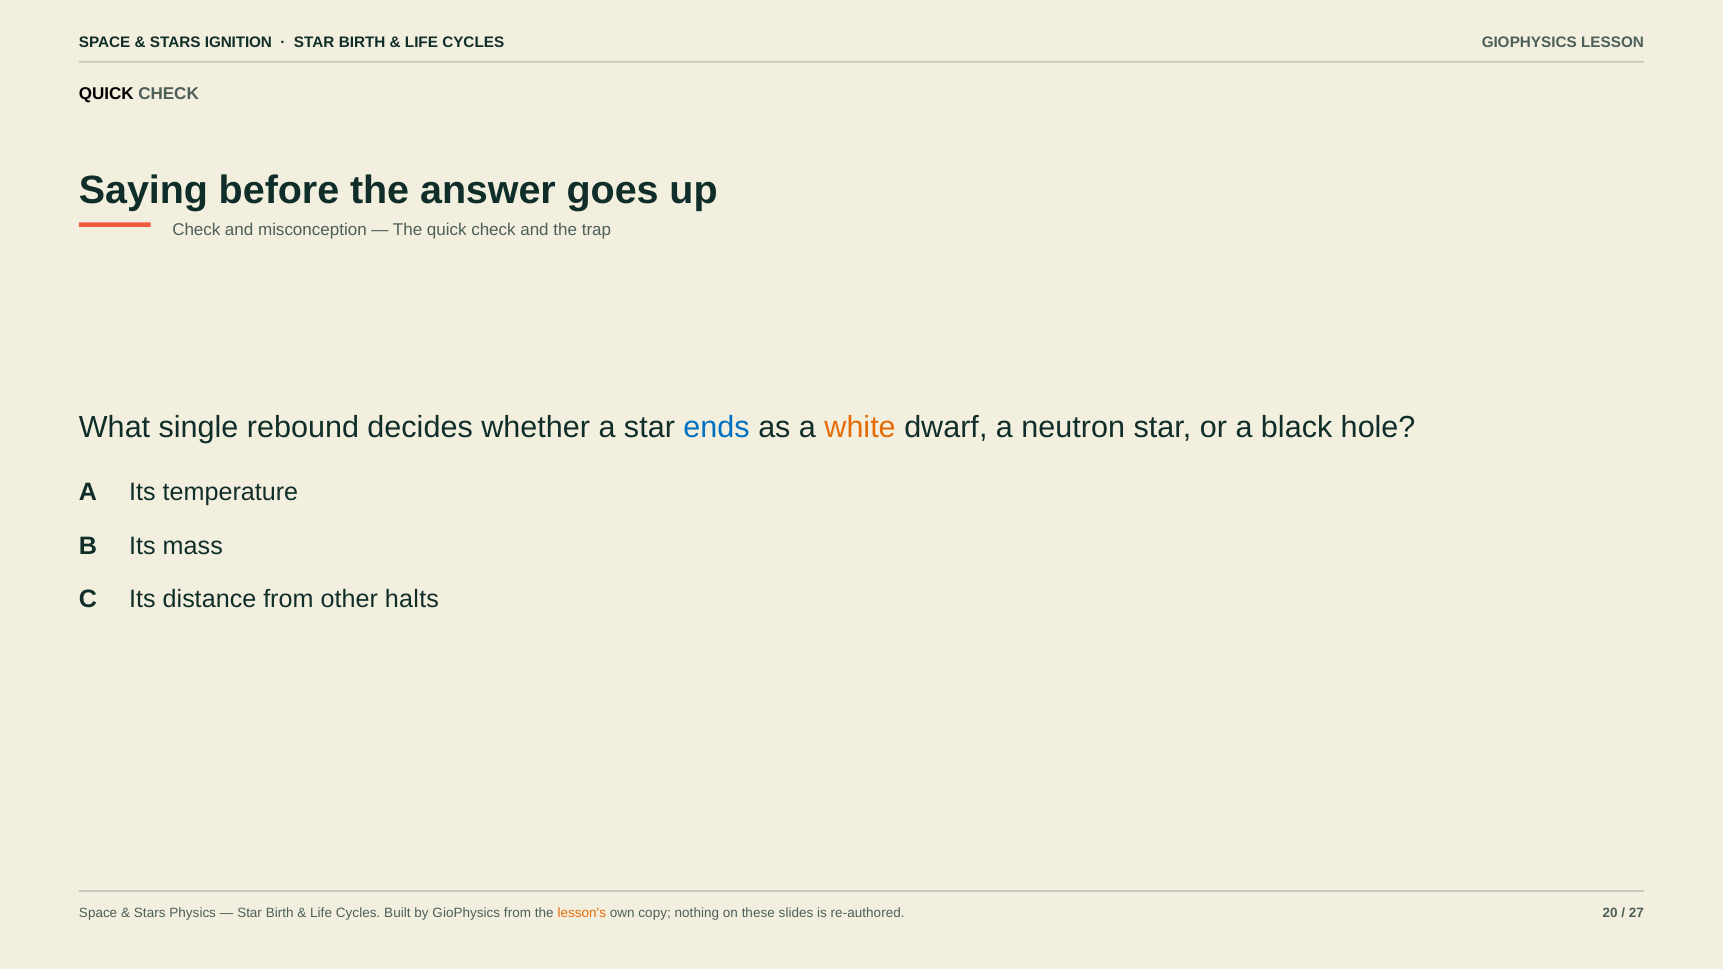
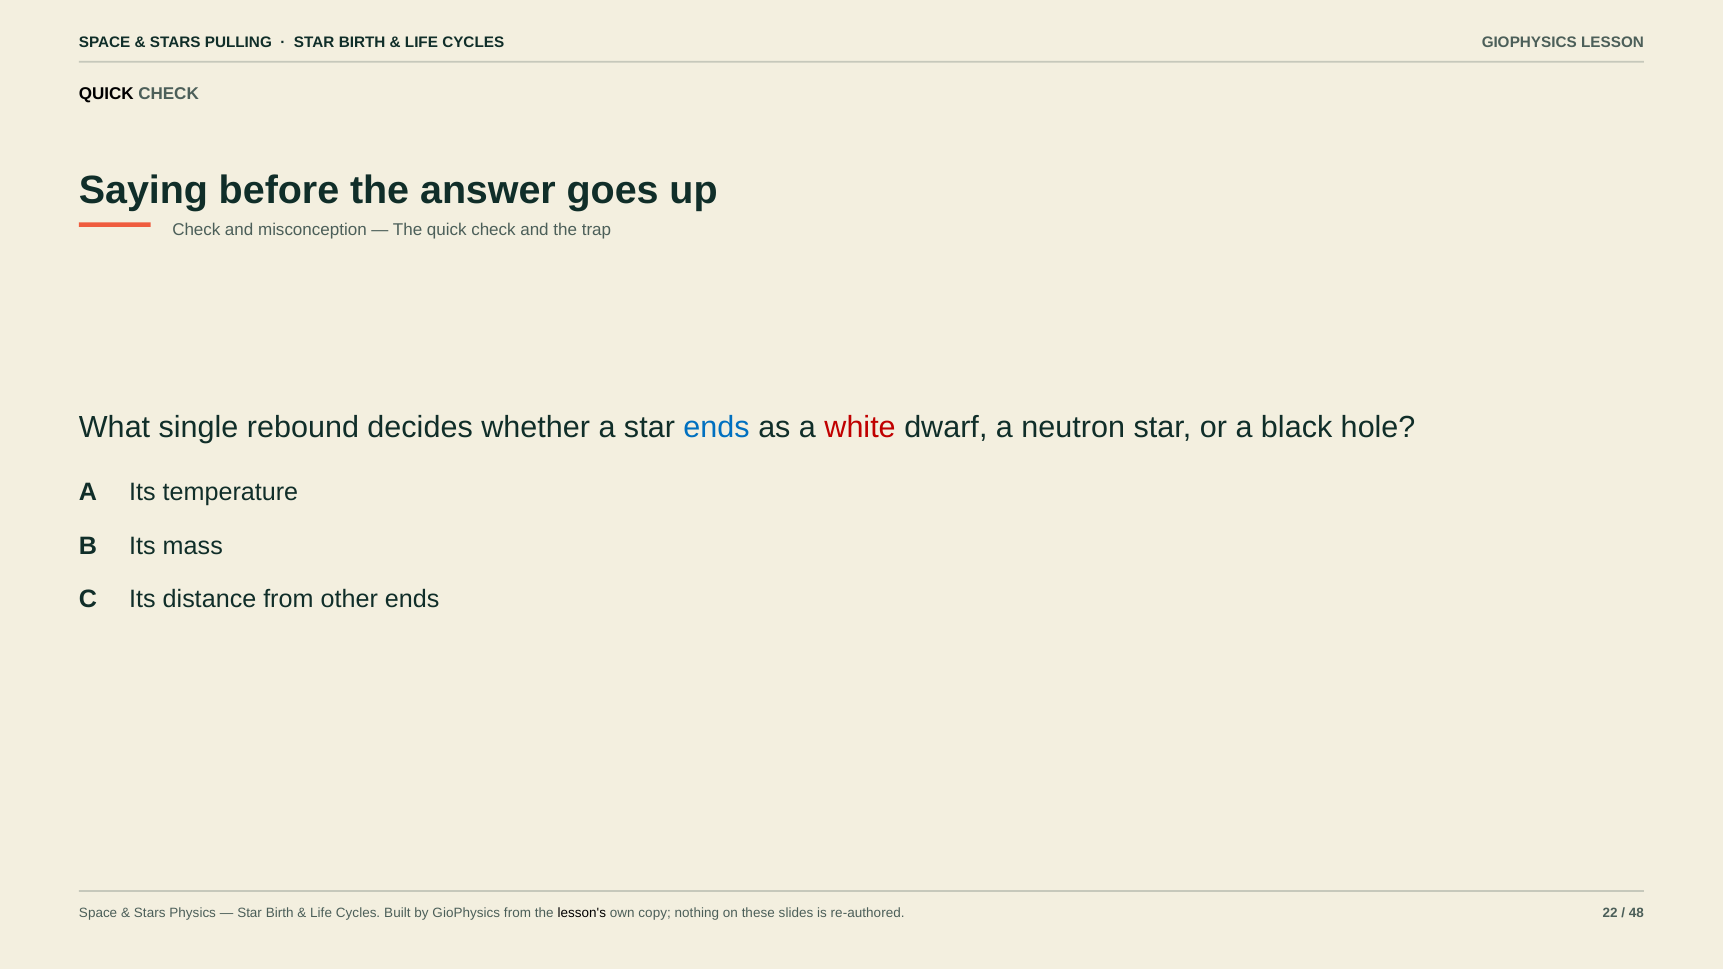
IGNITION: IGNITION -> PULLING (238, 42)
white colour: orange -> red (860, 427)
other halts: halts -> ends (412, 600)
lesson's colour: orange -> black (582, 914)
20: 20 -> 22 (1610, 914)
27: 27 -> 48 (1636, 914)
